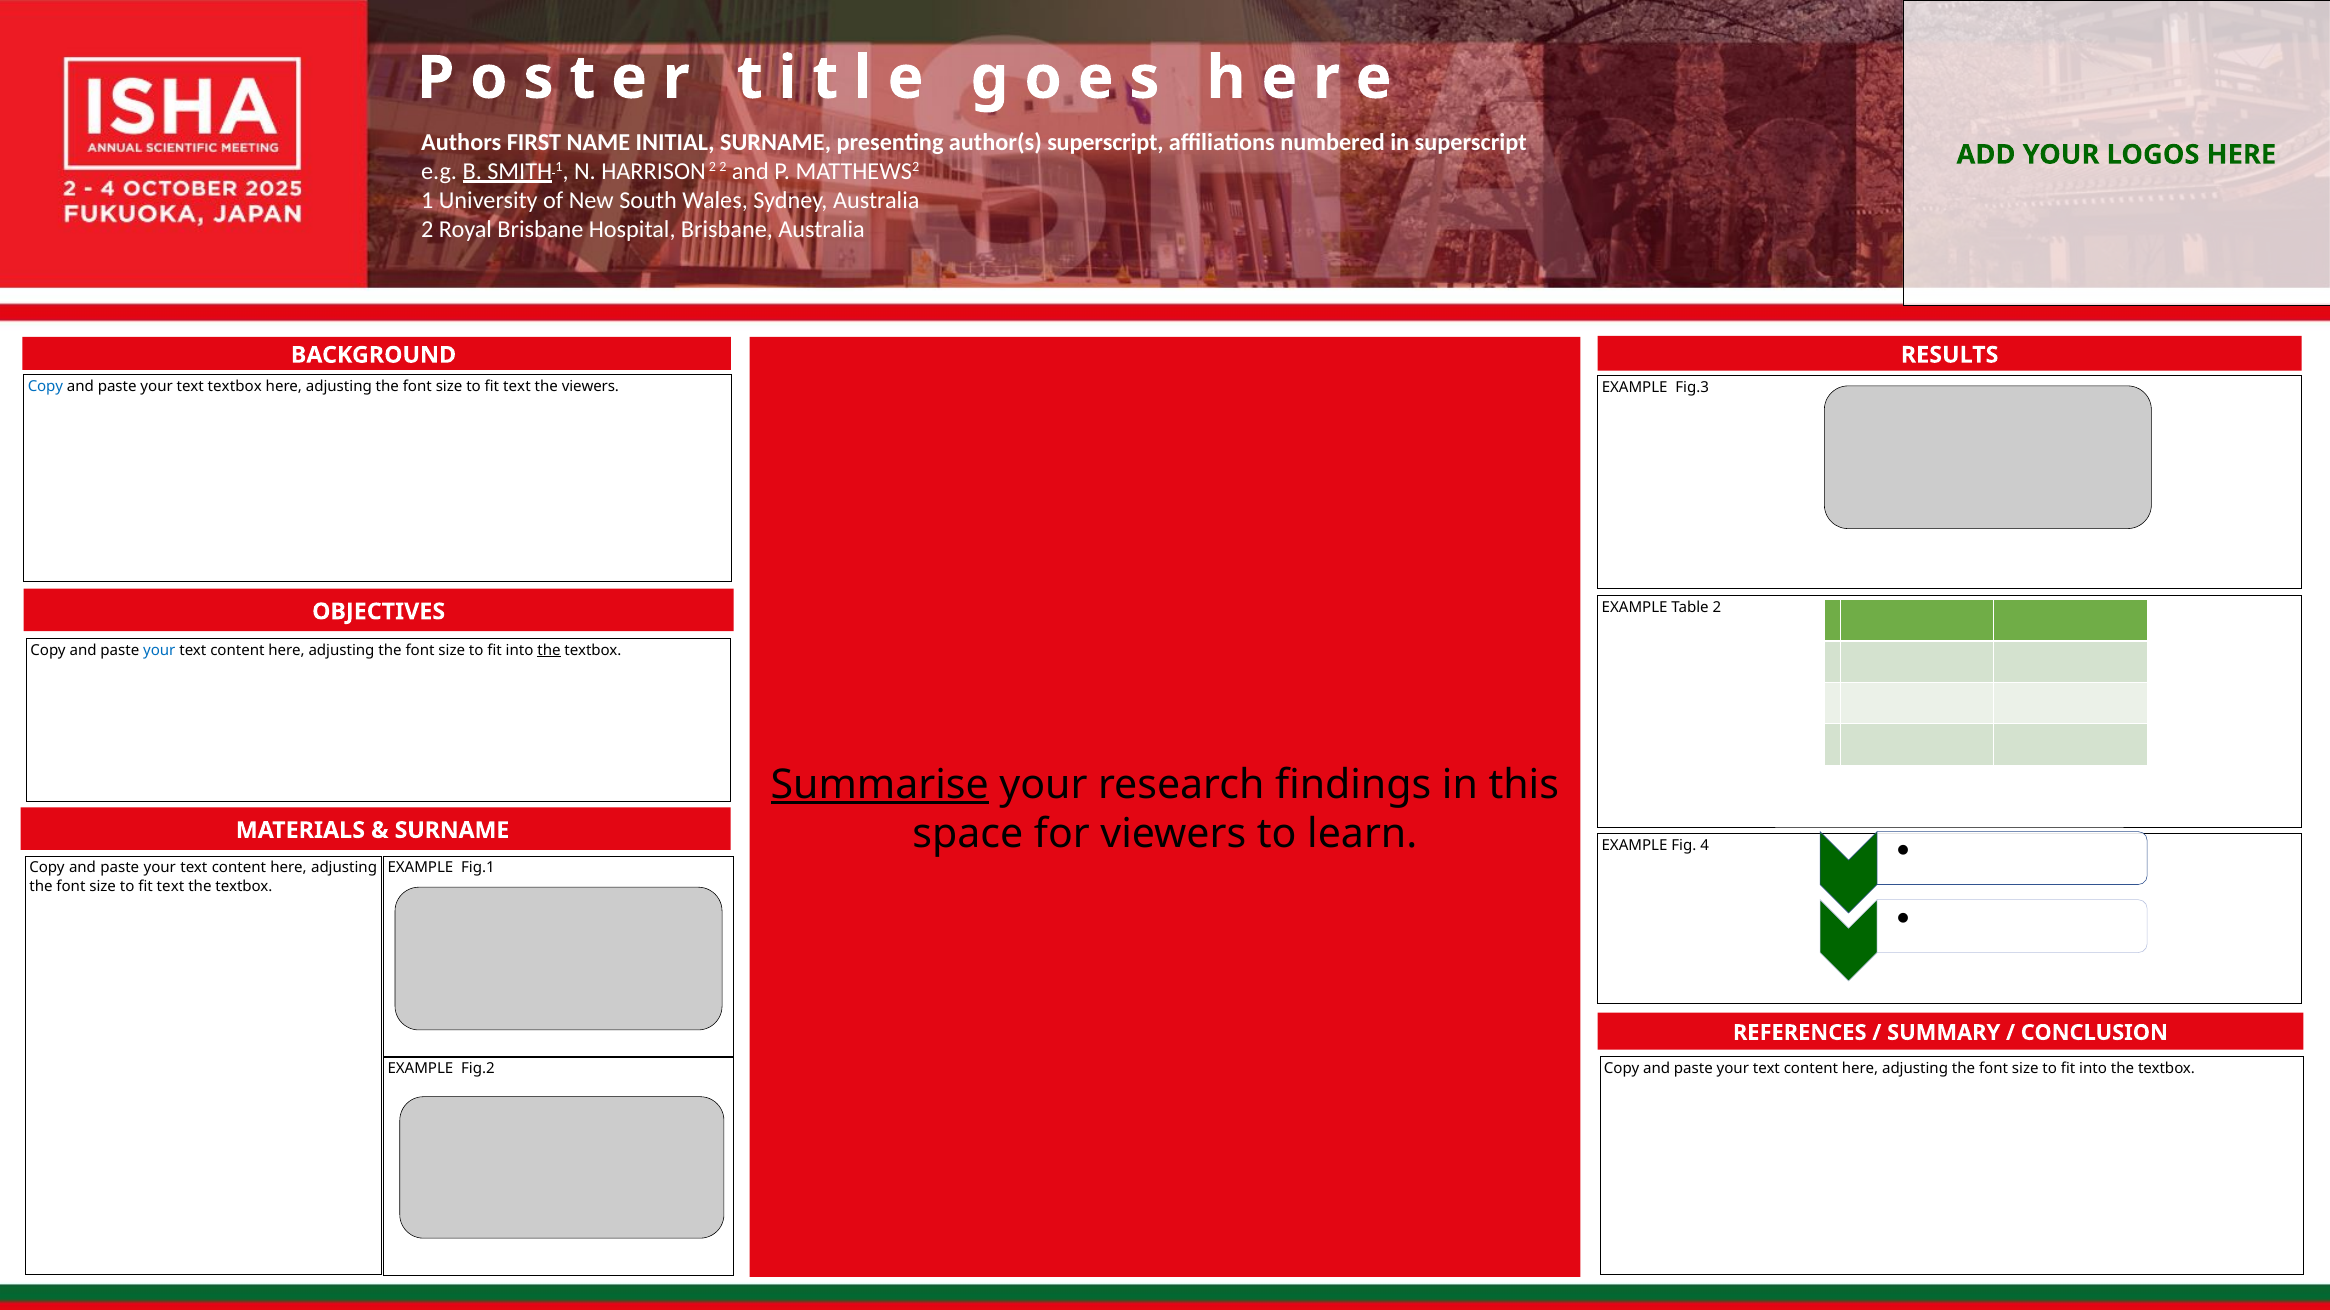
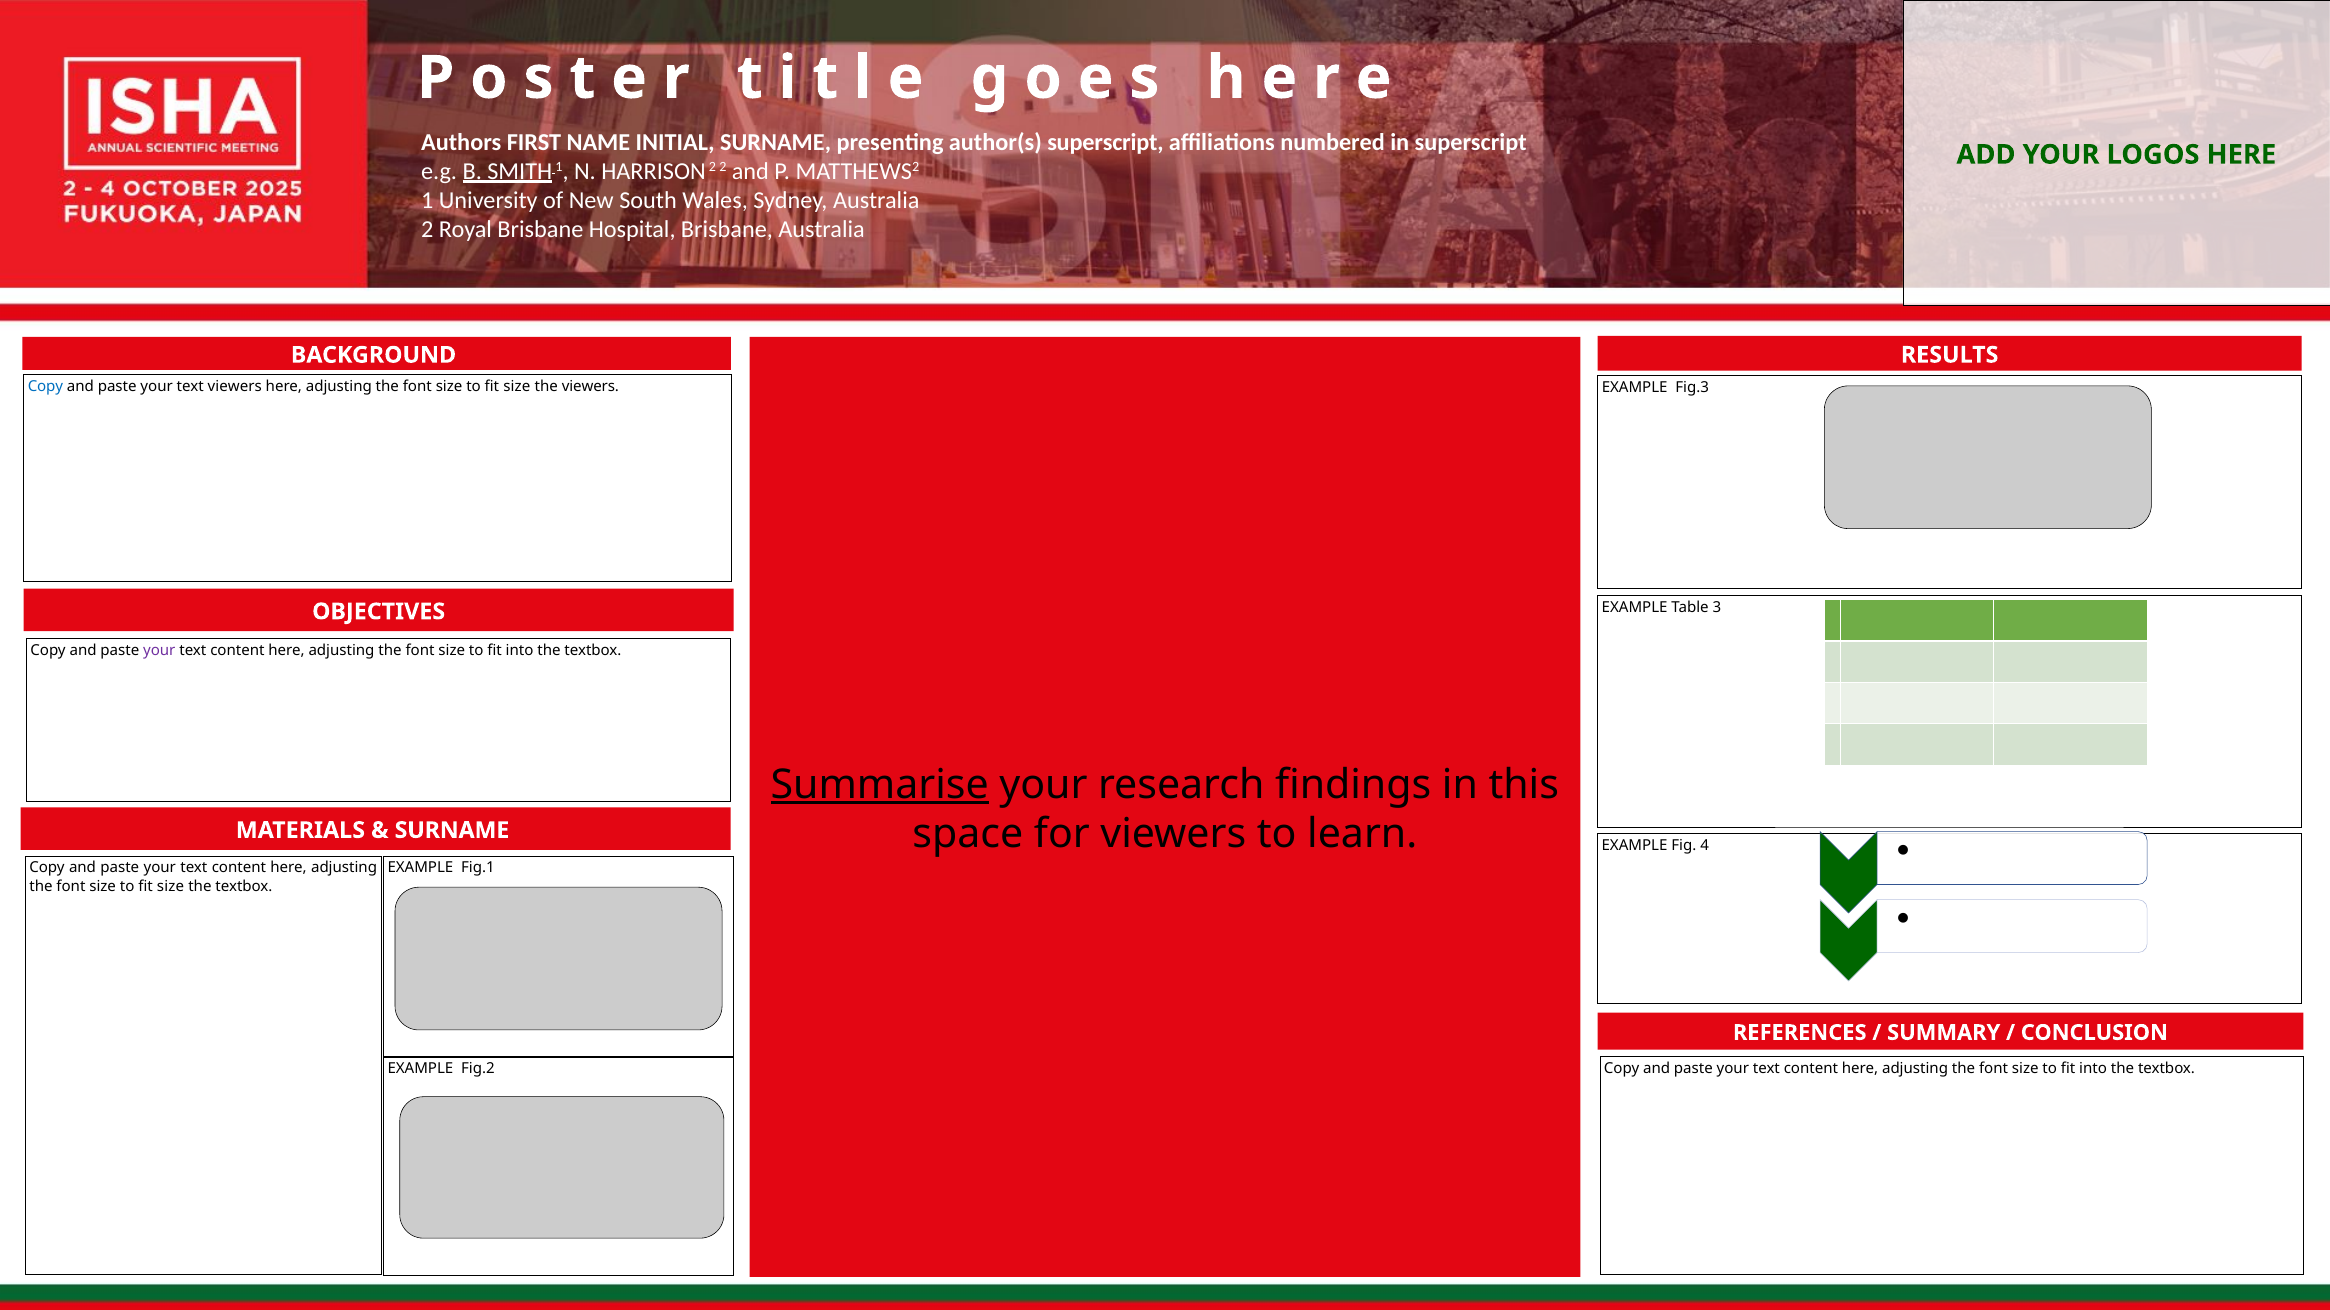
text textbox: textbox -> viewers (235, 387)
text: text -> size (517, 387)
Table 2: 2 -> 3 (1717, 608)
your colour: blue -> purple (159, 651)
the underline: present -> none (549, 651)
text: text -> size (170, 886)
